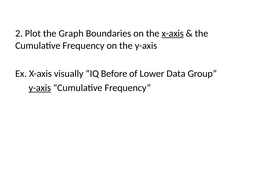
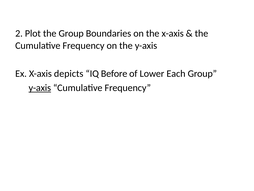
the Graph: Graph -> Group (71, 33)
x-axis underline: present -> none (173, 33)
visually: visually -> depicts (69, 74)
Data: Data -> Each (176, 74)
